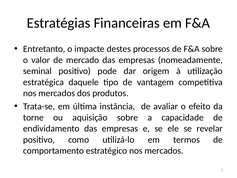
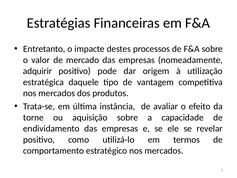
seminal: seminal -> adquirir (37, 71)
